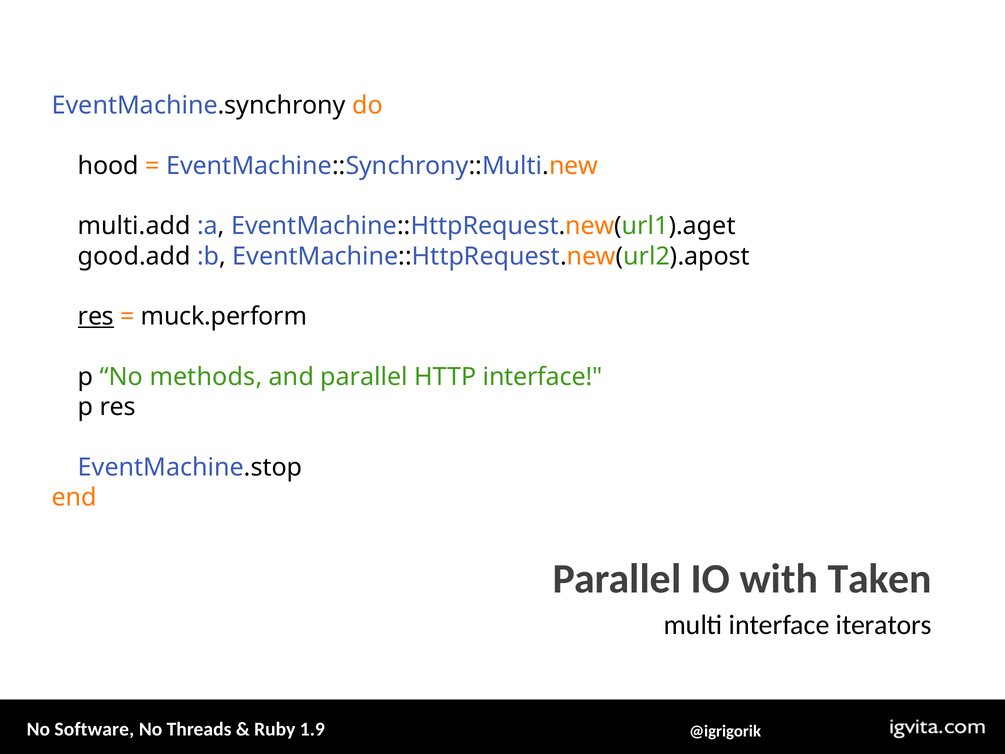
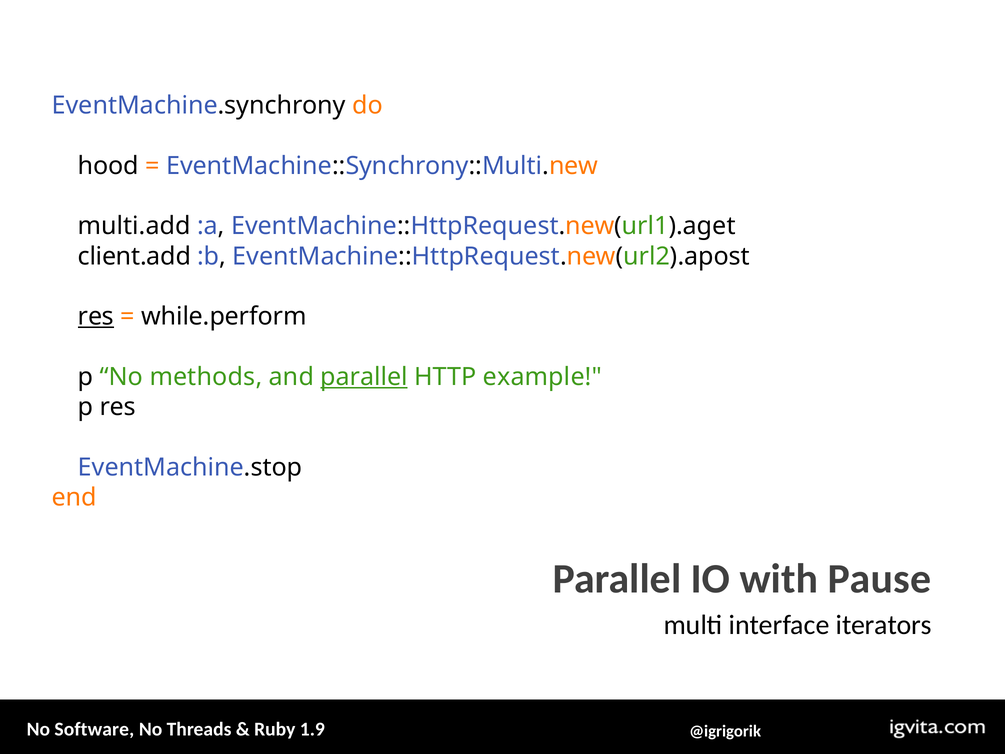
good.add: good.add -> client.add (134, 256)
muck.perform: muck.perform -> while.perform (224, 317)
parallel underline: none -> present (364, 377)
HTTP interface: interface -> example (542, 377)
Taken: Taken -> Pause (879, 579)
